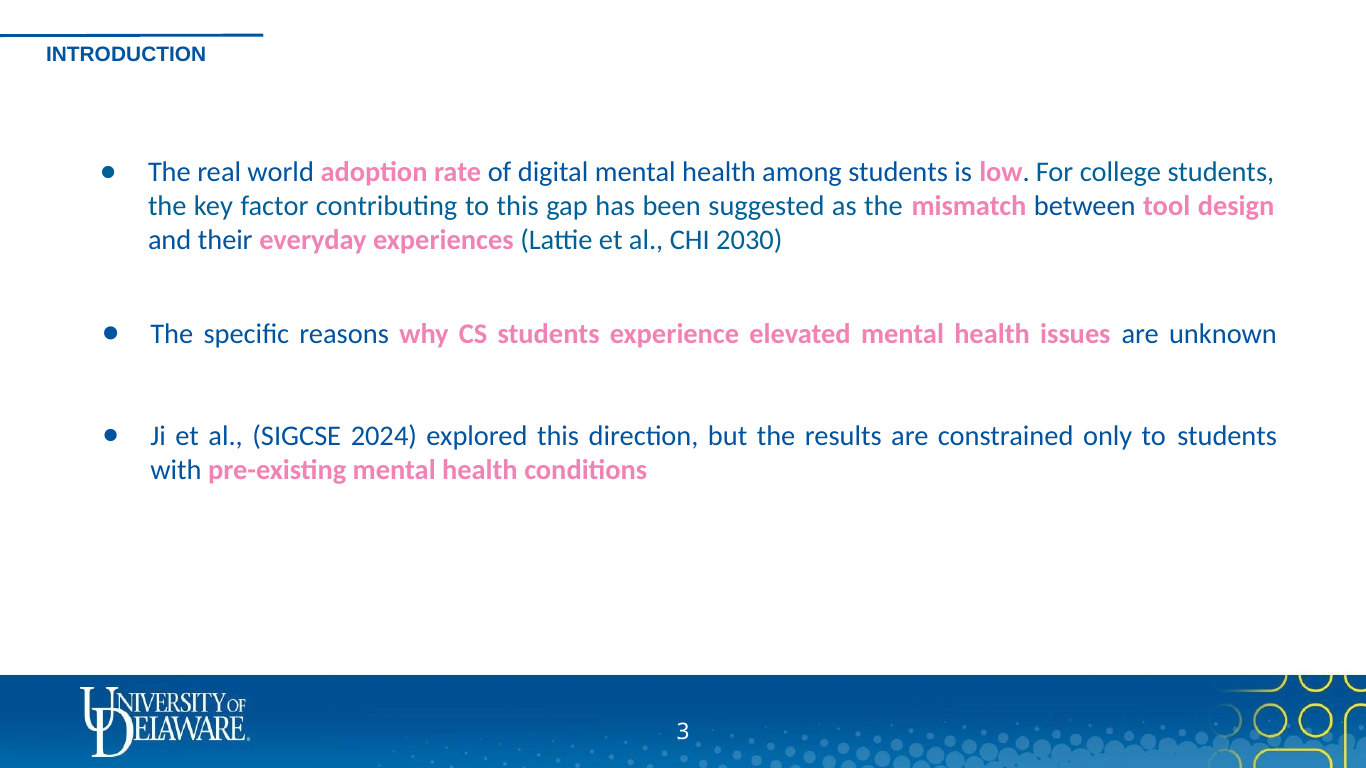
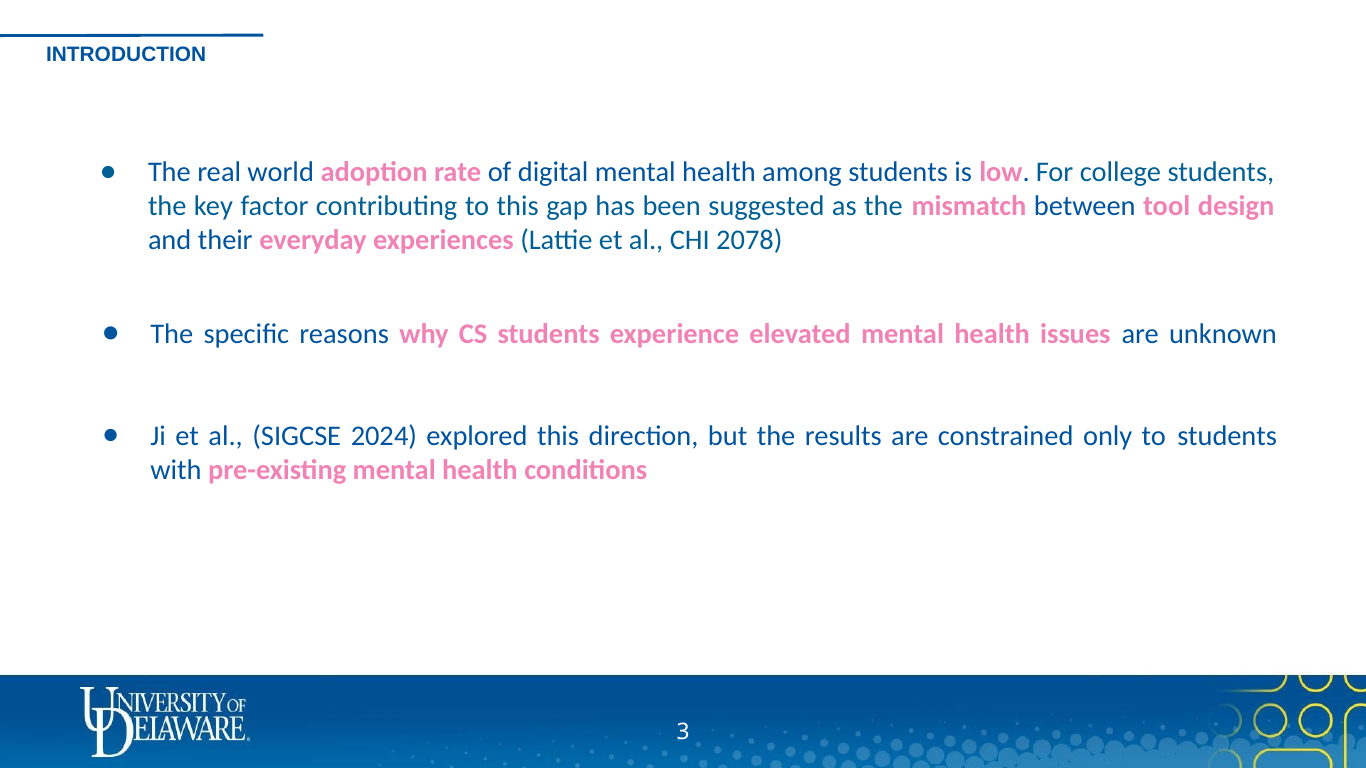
2030: 2030 -> 2078 (749, 241)
